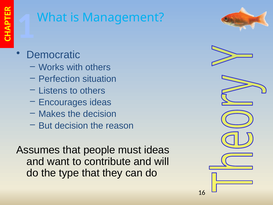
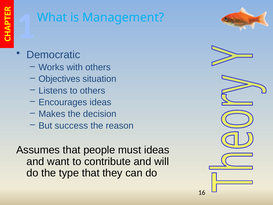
Perfection: Perfection -> Objectives (59, 79)
But decision: decision -> success (71, 125)
